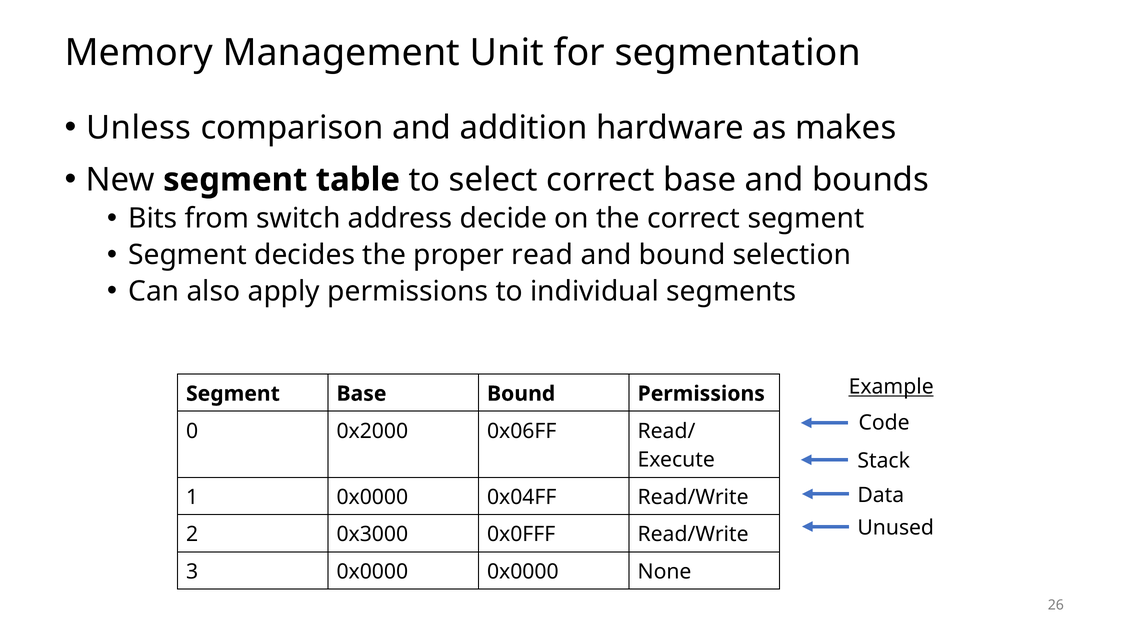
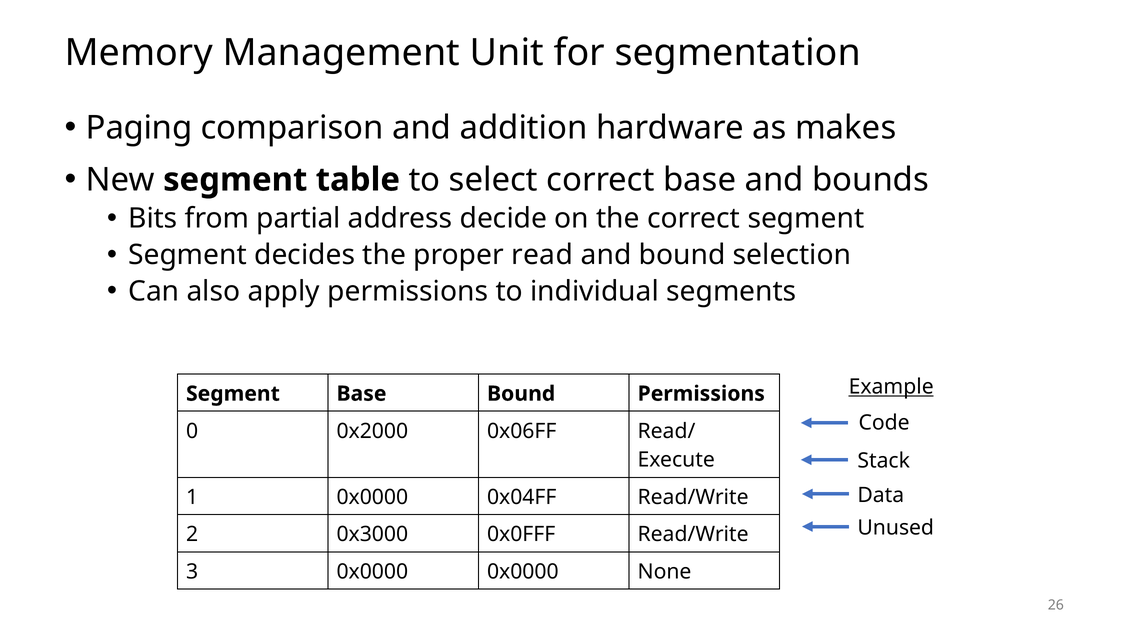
Unless: Unless -> Paging (139, 128)
switch: switch -> partial (299, 219)
